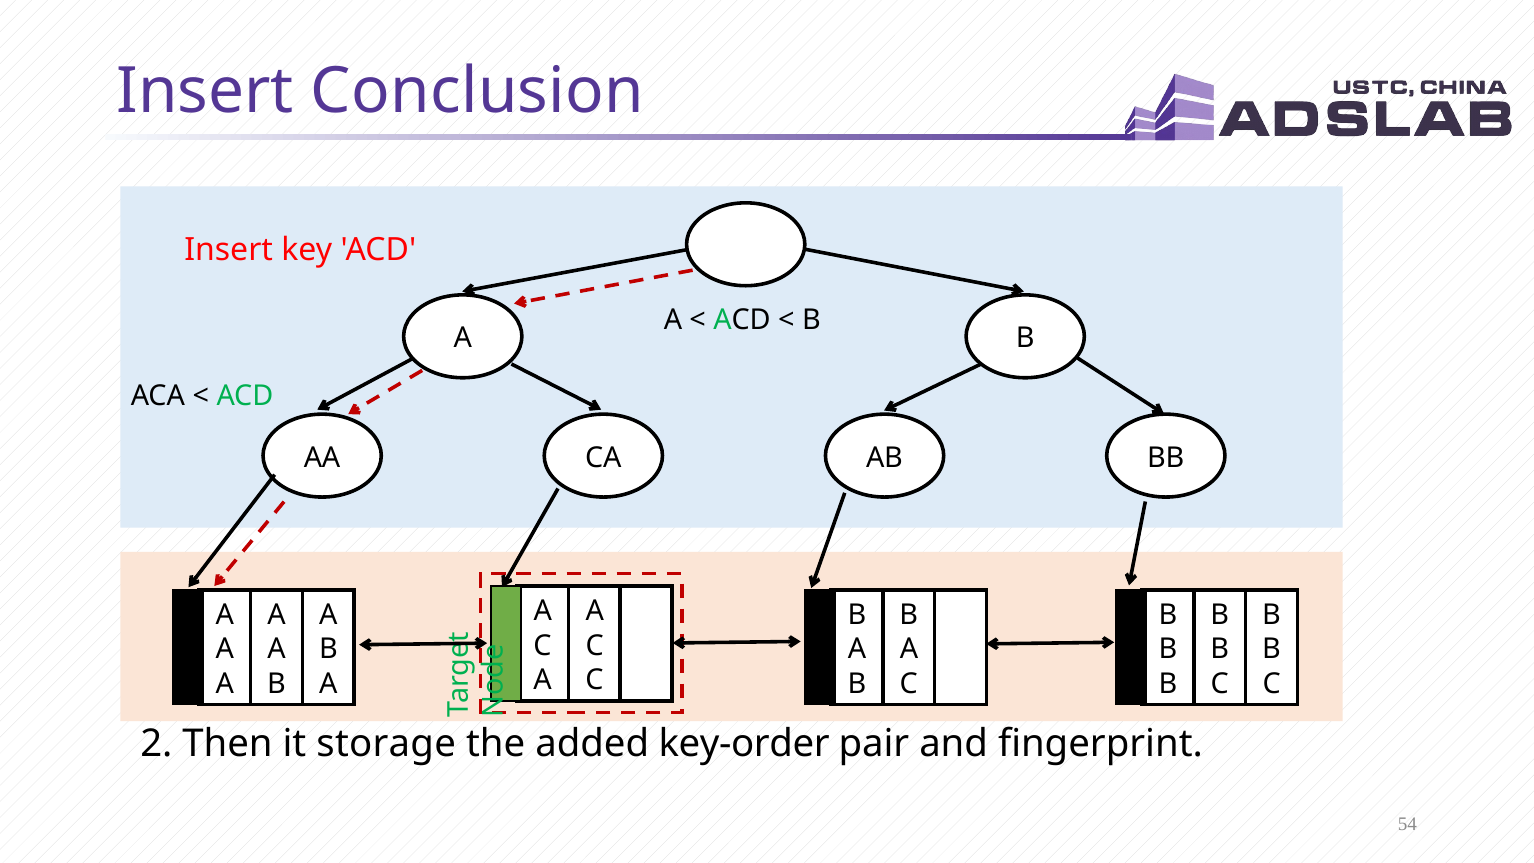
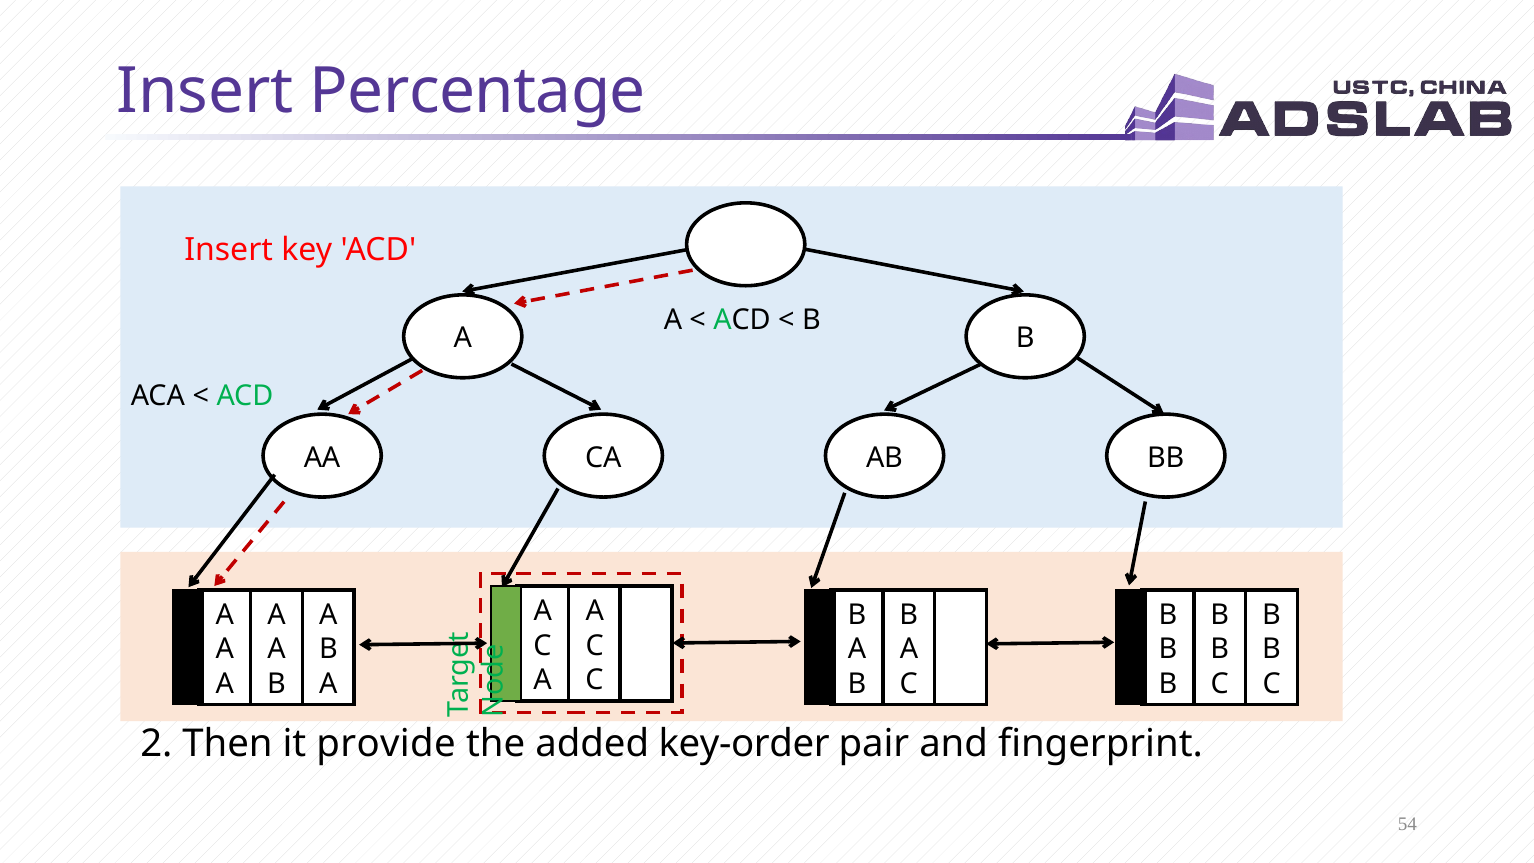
Conclusion: Conclusion -> Percentage (478, 92)
storage: storage -> provide (386, 743)
